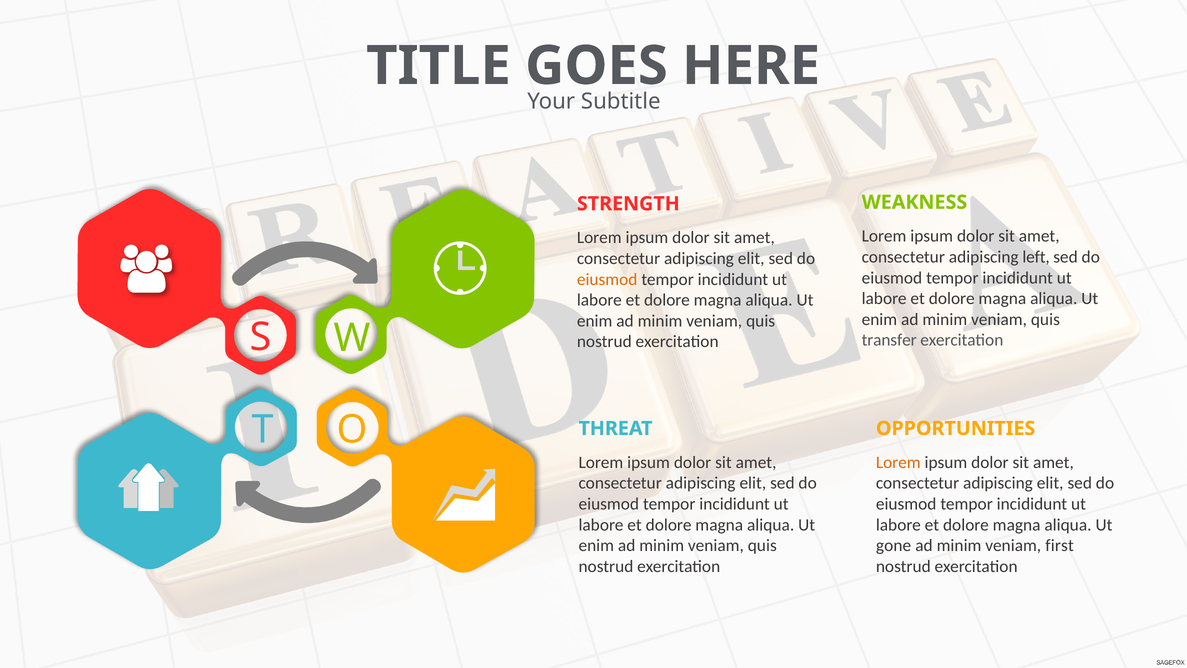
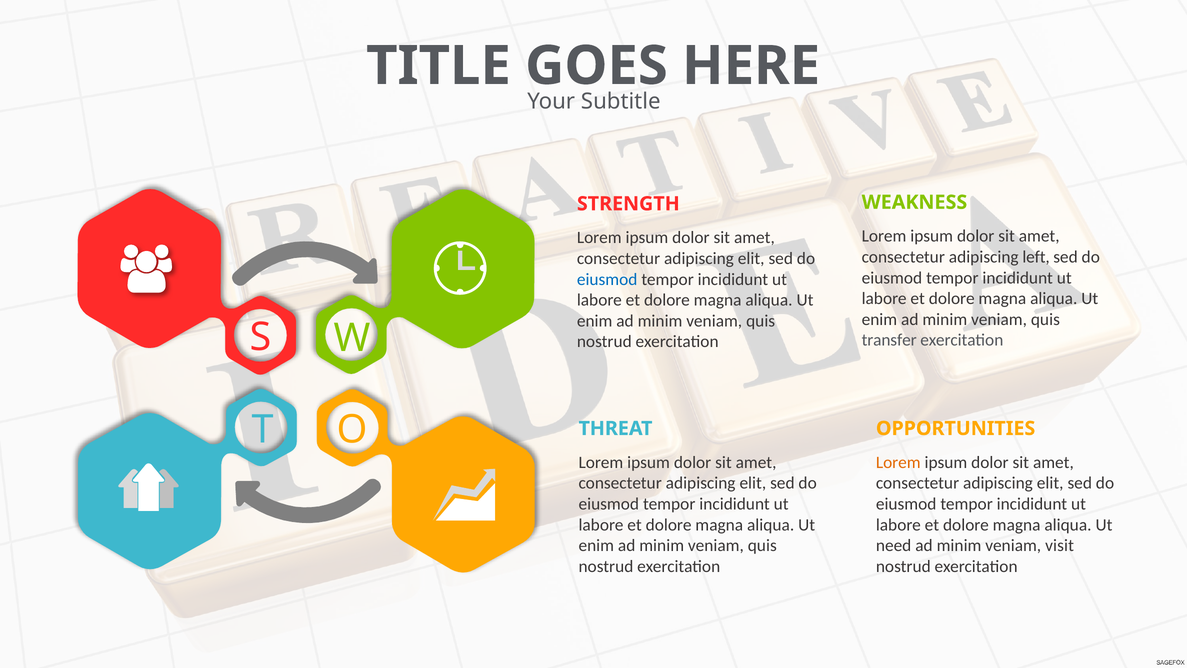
eiusmod colour: orange -> blue (607, 279)
gone: gone -> need (894, 545)
first: first -> visit (1060, 545)
